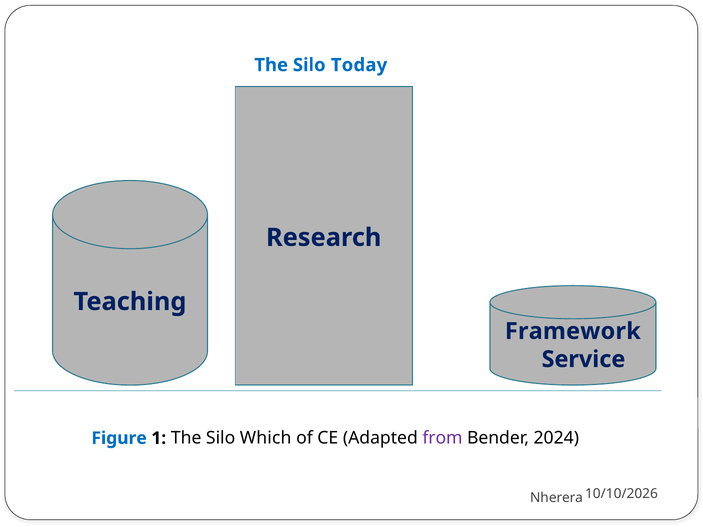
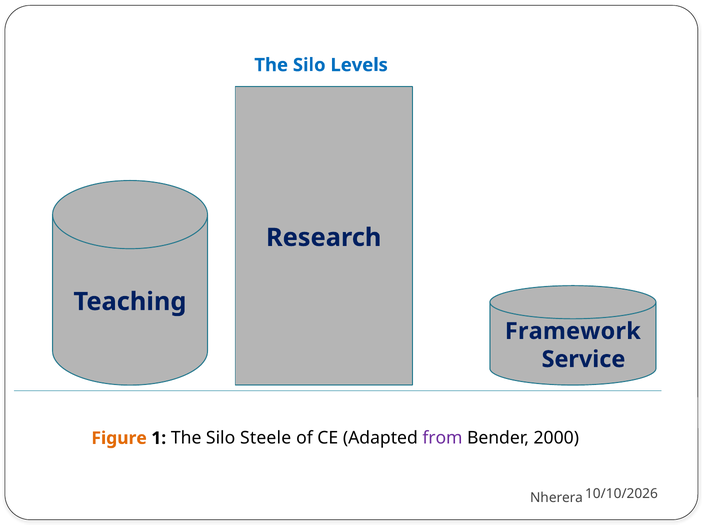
Today: Today -> Levels (359, 65)
Figure colour: blue -> orange (119, 438)
Which: Which -> Steele (266, 438)
2024: 2024 -> 2000 (556, 438)
